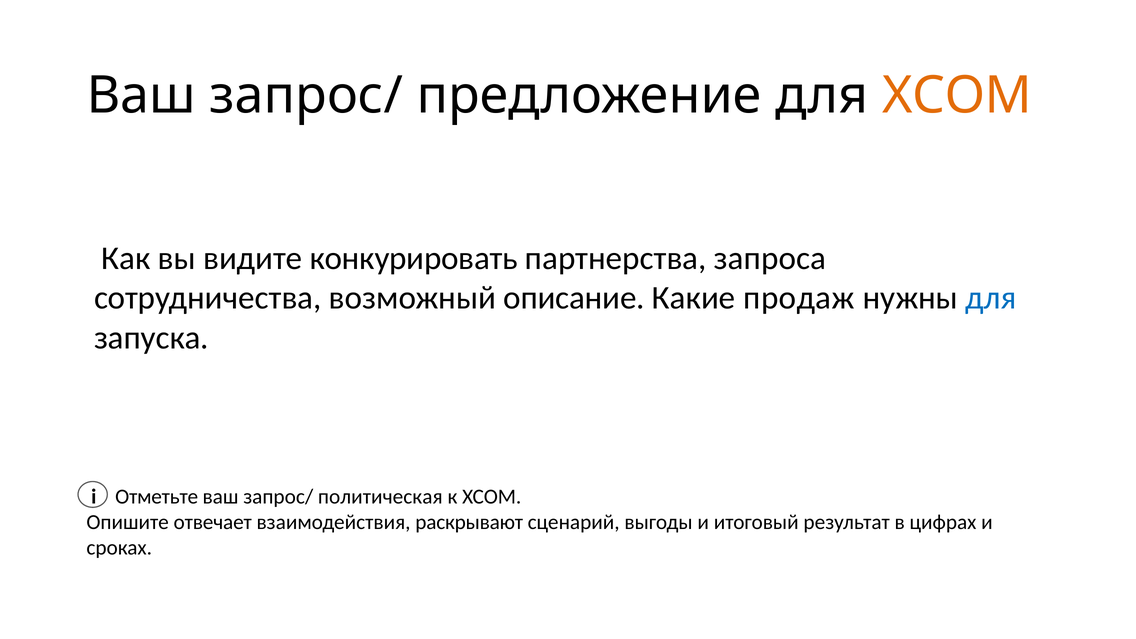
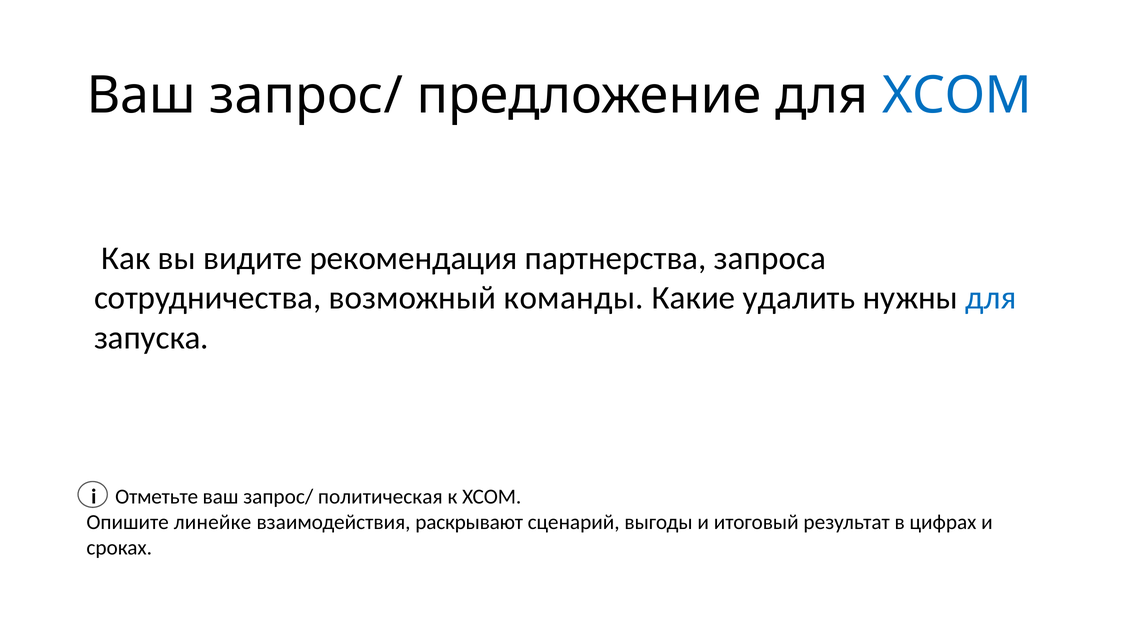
XCOM colour: orange -> blue (957, 95)
конкурировать: конкурировать -> рекомендация (414, 258)
описание: описание -> команды (574, 298)
продаж: продаж -> удалить (799, 298)
отвечает: отвечает -> линейке (213, 522)
